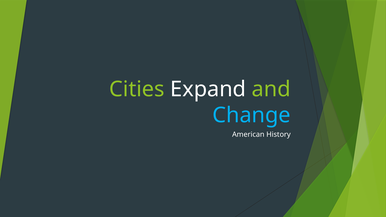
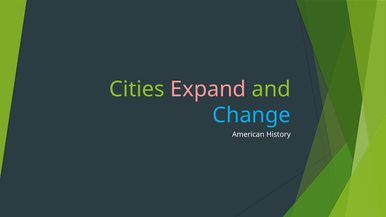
Expand colour: white -> pink (208, 89)
